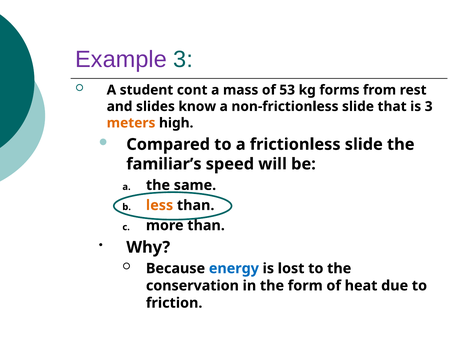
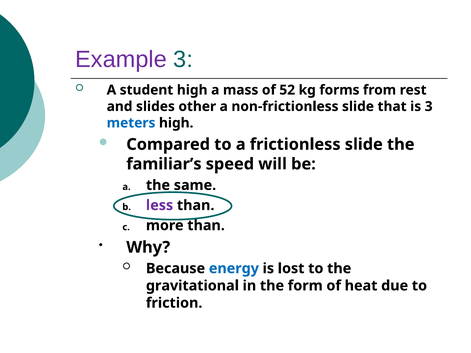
student cont: cont -> high (192, 90)
53: 53 -> 52 (287, 90)
know: know -> other (197, 107)
meters colour: orange -> blue (131, 123)
less colour: orange -> purple (160, 205)
conservation: conservation -> gravitational (192, 286)
